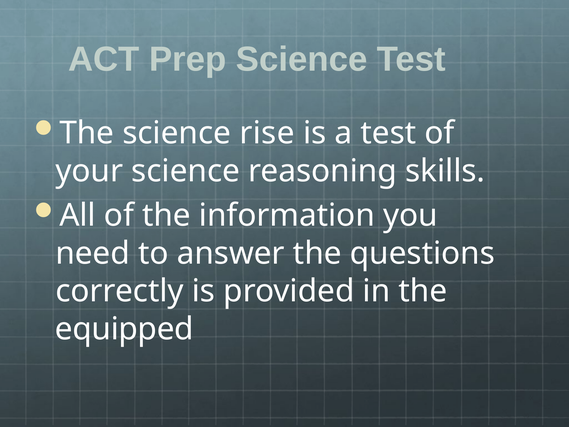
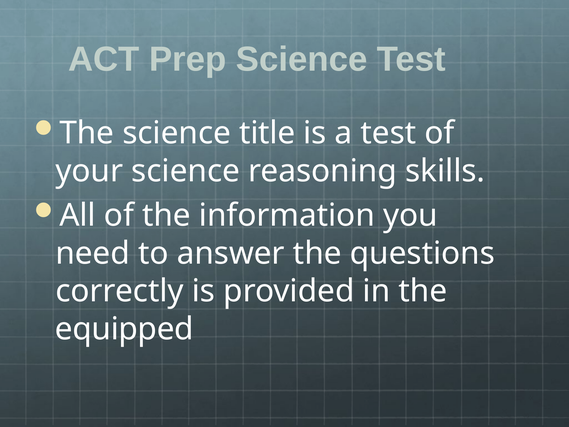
rise: rise -> title (267, 133)
